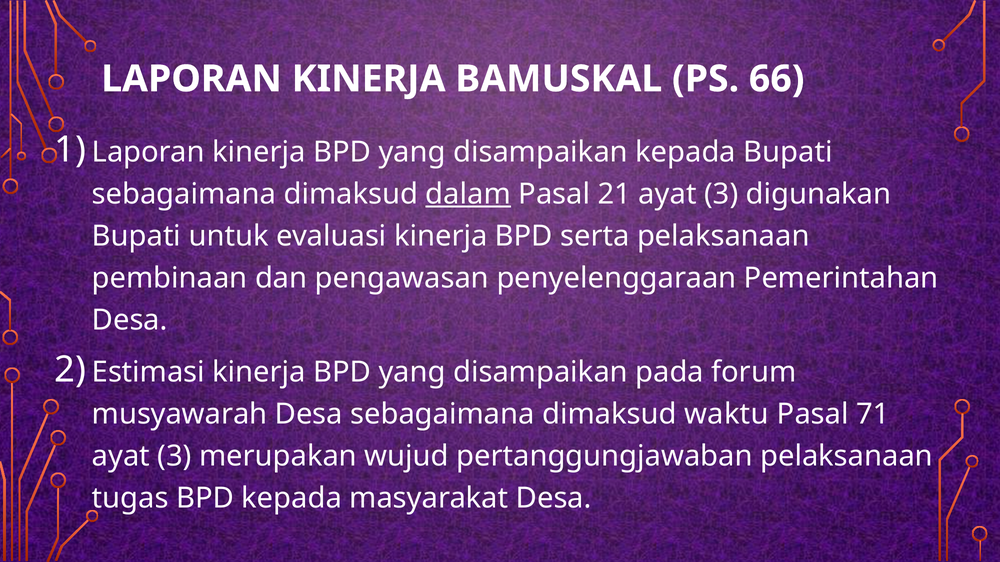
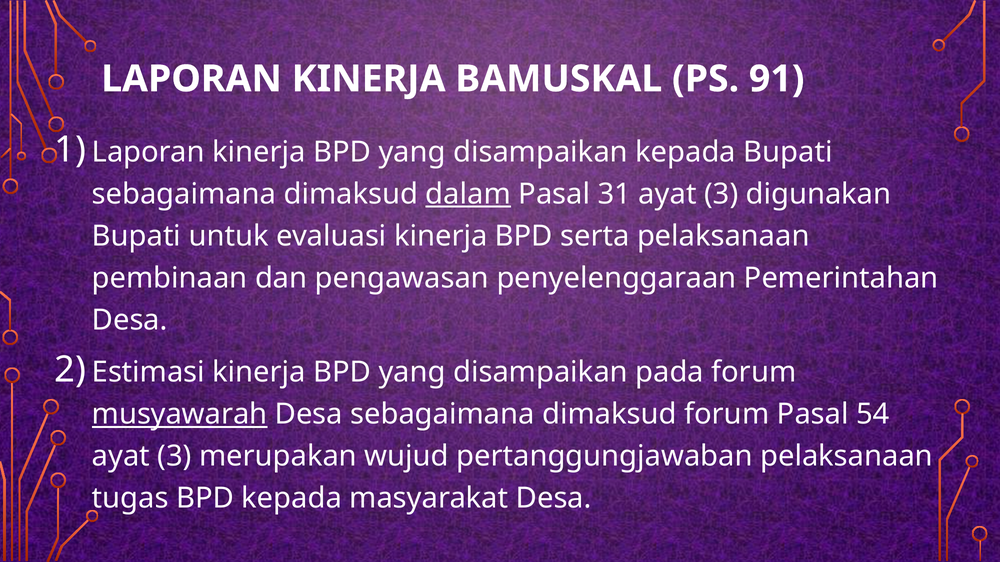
66: 66 -> 91 (777, 79)
21: 21 -> 31 (614, 194)
musyawarah underline: none -> present (180, 415)
dimaksud waktu: waktu -> forum (727, 415)
71: 71 -> 54 (873, 415)
